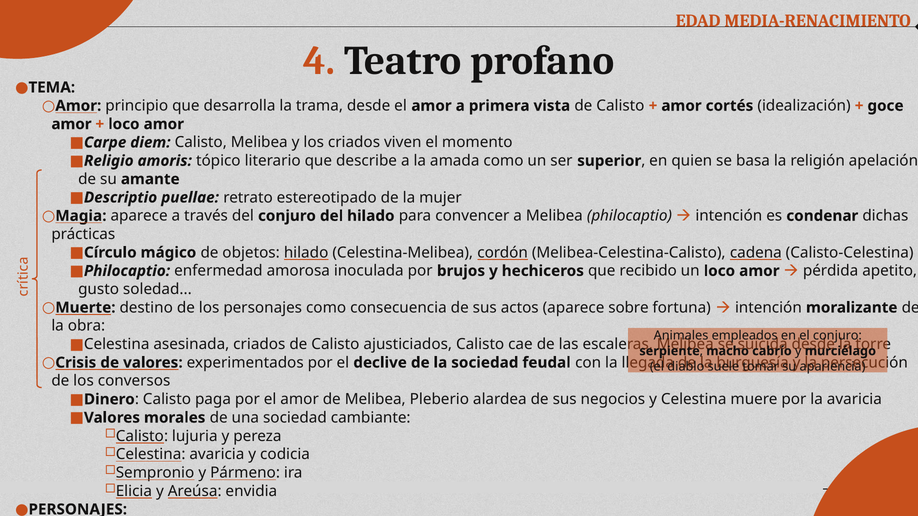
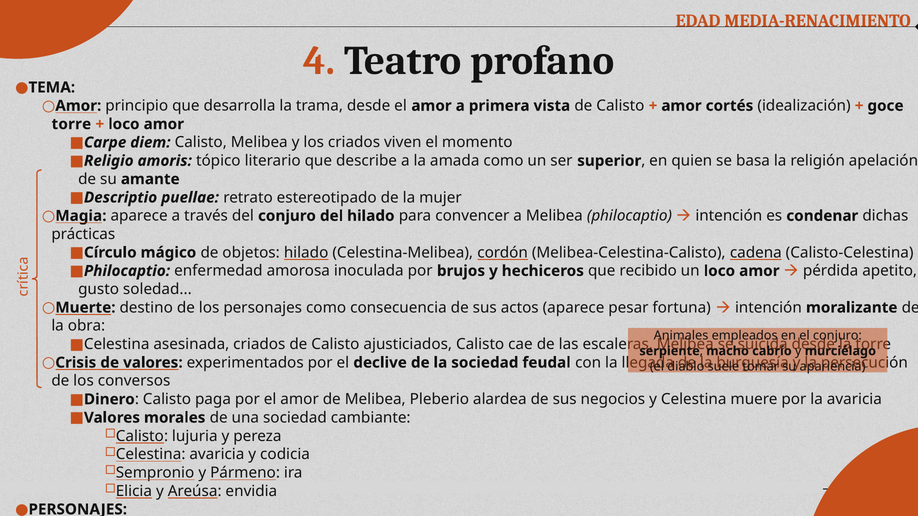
amor: amor -> torre (71, 124)
sobre: sobre -> pesar (628, 308)
